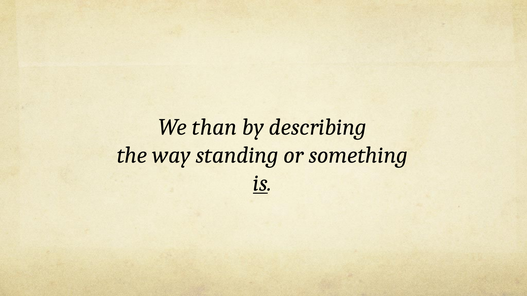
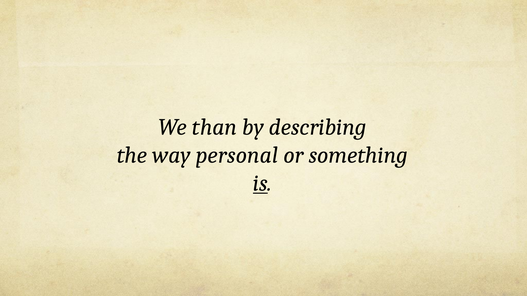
standing: standing -> personal (237, 155)
